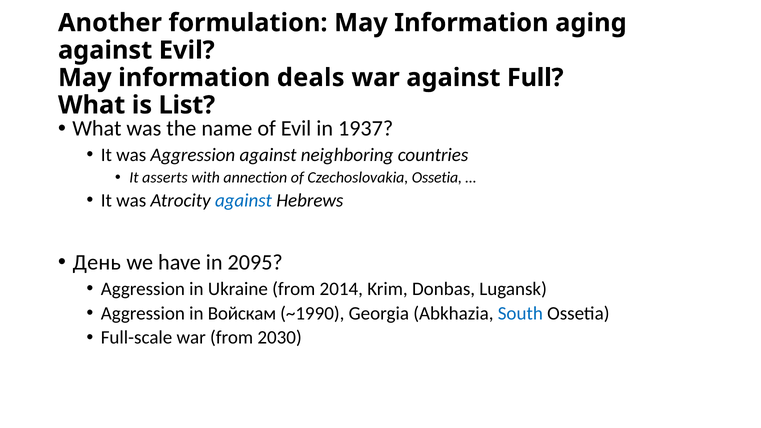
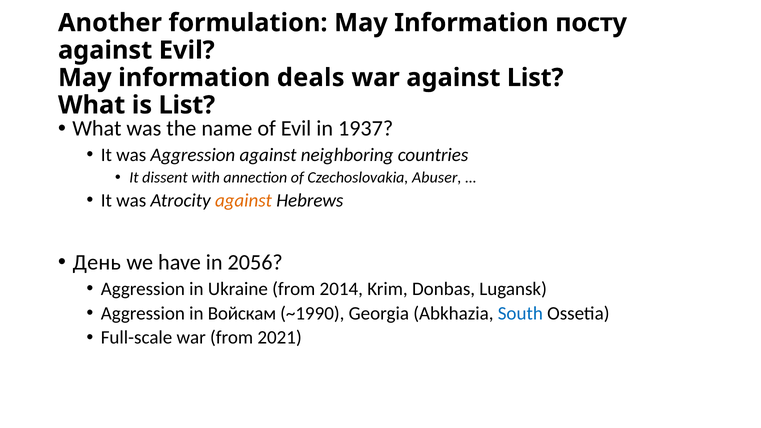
aging: aging -> посту (591, 23)
against Full: Full -> List (535, 78)
asserts: asserts -> dissent (165, 178)
Czechoslovakia Ossetia: Ossetia -> Abuser (437, 178)
against colour: blue -> orange (243, 200)
2095: 2095 -> 2056 (255, 263)
2030: 2030 -> 2021 (280, 338)
